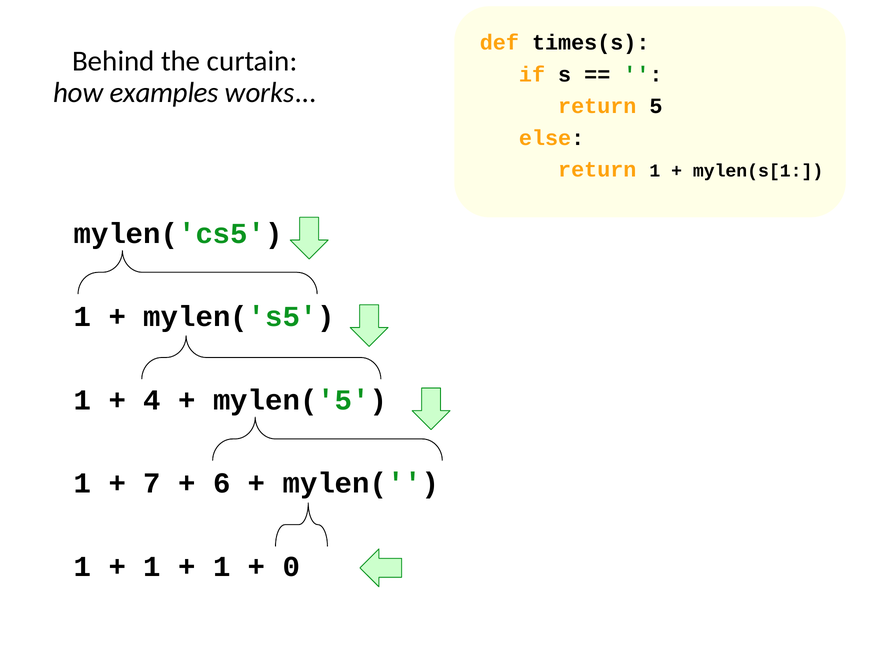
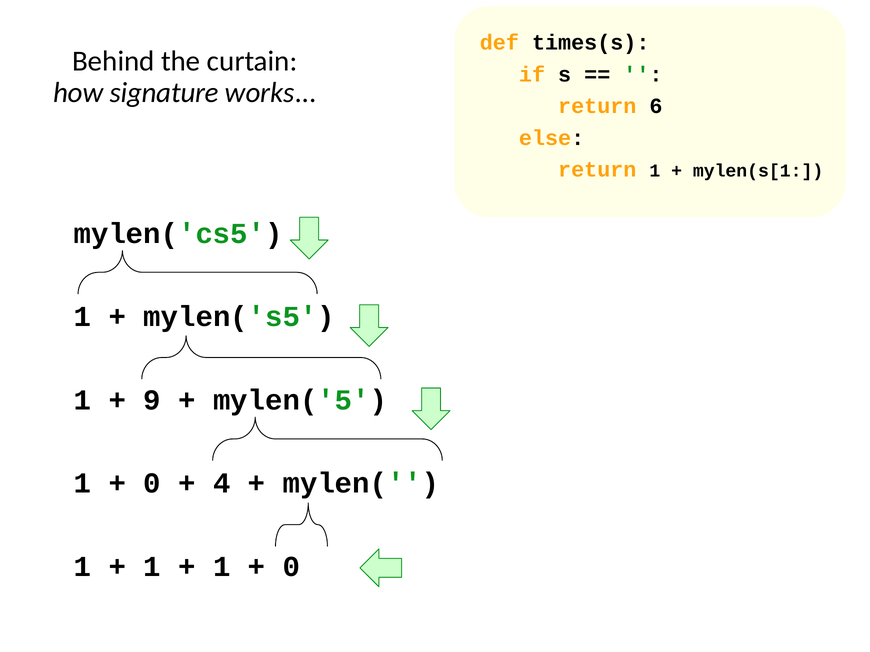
examples: examples -> signature (164, 93)
5: 5 -> 6 (656, 106)
4: 4 -> 9 (152, 400)
7: 7 -> 0 (152, 484)
6: 6 -> 4 (222, 484)
